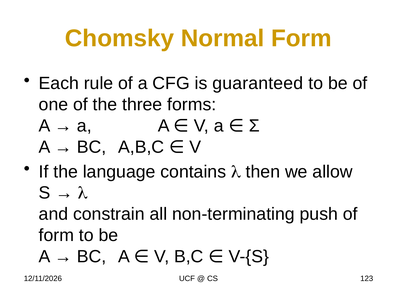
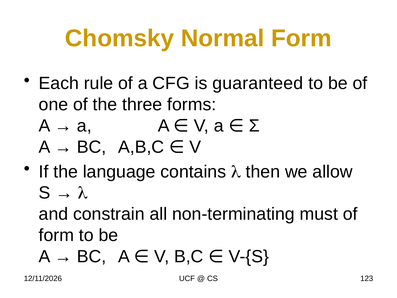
push: push -> must (319, 214)
